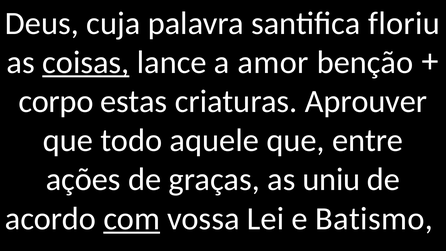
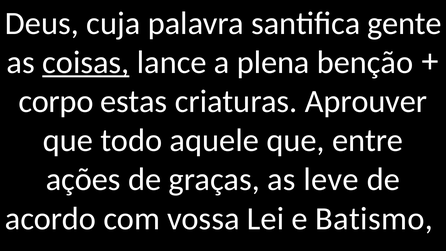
floriu: floriu -> gente (404, 23)
amor: amor -> plena (273, 62)
uniu: uniu -> leve (331, 179)
com underline: present -> none (132, 219)
